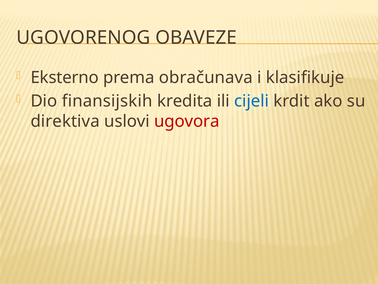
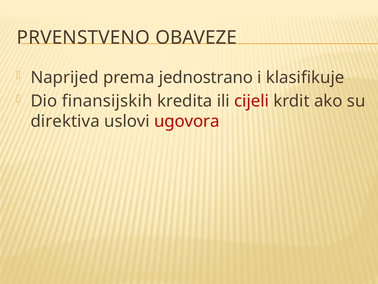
UGOVORENOG: UGOVORENOG -> PRVENSTVENO (83, 38)
Eksterno: Eksterno -> Naprijed (65, 77)
obračunava: obračunava -> jednostrano (206, 77)
cijeli colour: blue -> red (252, 101)
